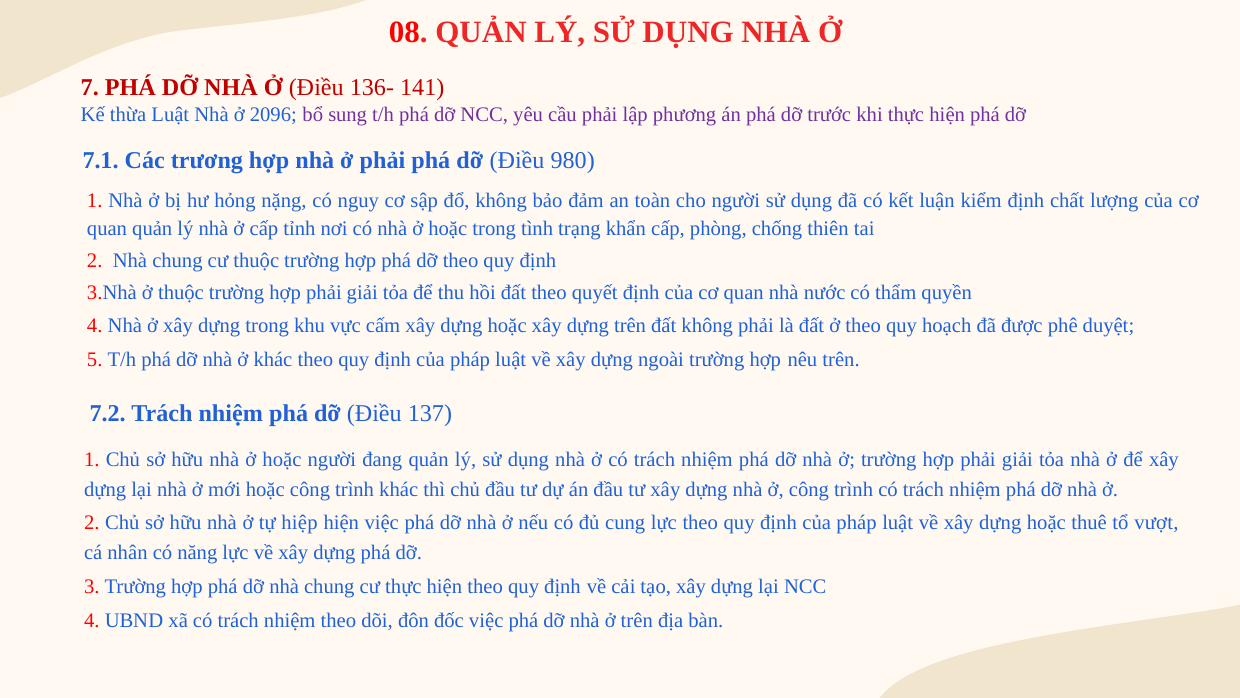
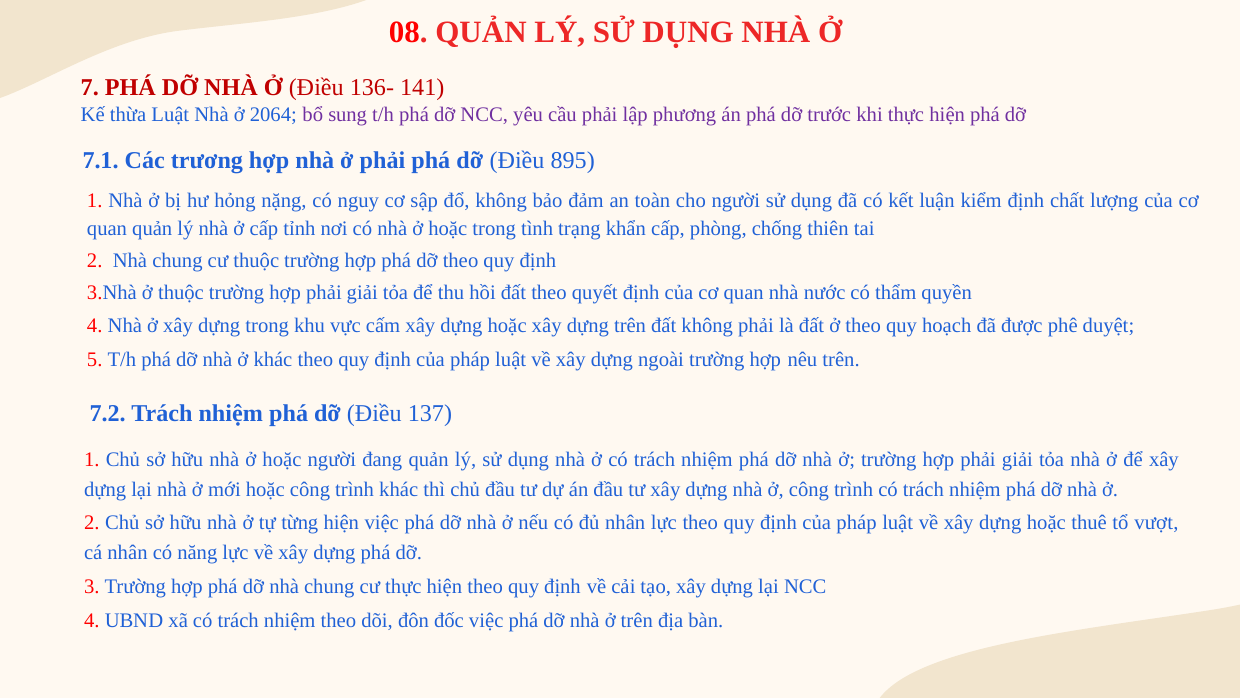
2096: 2096 -> 2064 (273, 115)
980: 980 -> 895 (573, 161)
hiệp: hiệp -> từng (300, 523)
đủ cung: cung -> nhân (625, 523)
